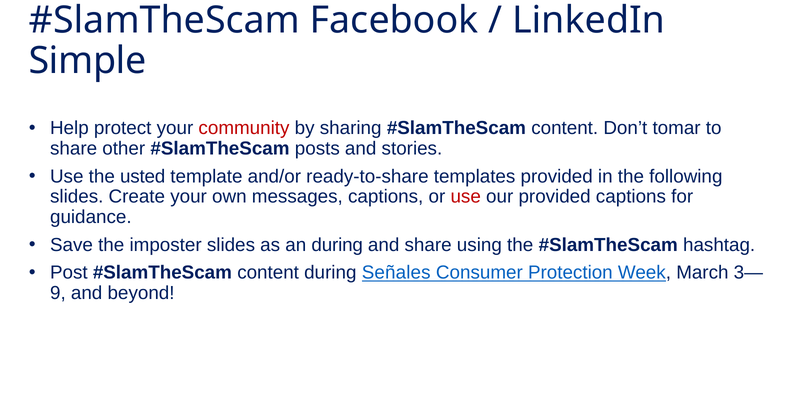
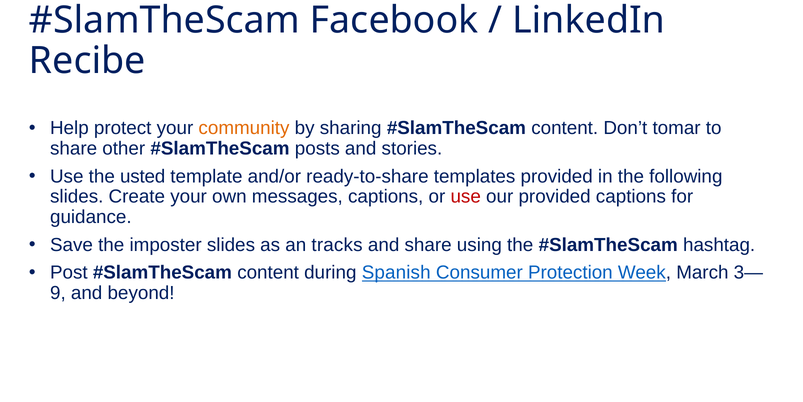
Simple: Simple -> Recibe (87, 61)
community colour: red -> orange (244, 128)
an during: during -> tracks (337, 245)
Señales: Señales -> Spanish (396, 272)
